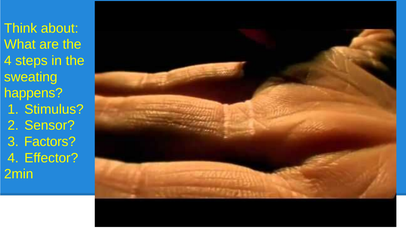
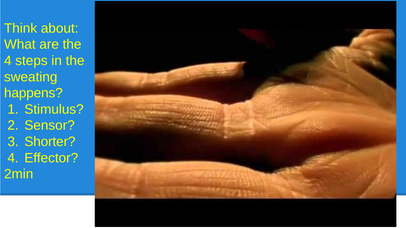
Factors: Factors -> Shorter (50, 142)
